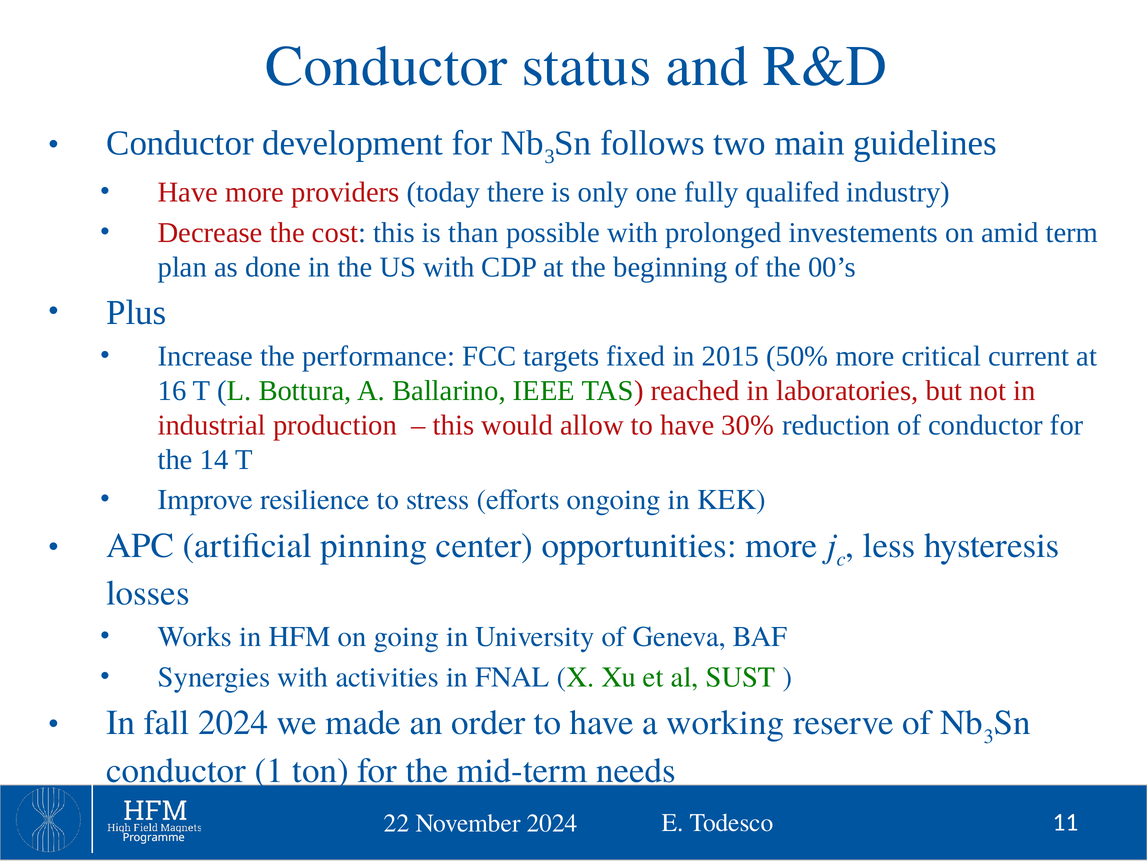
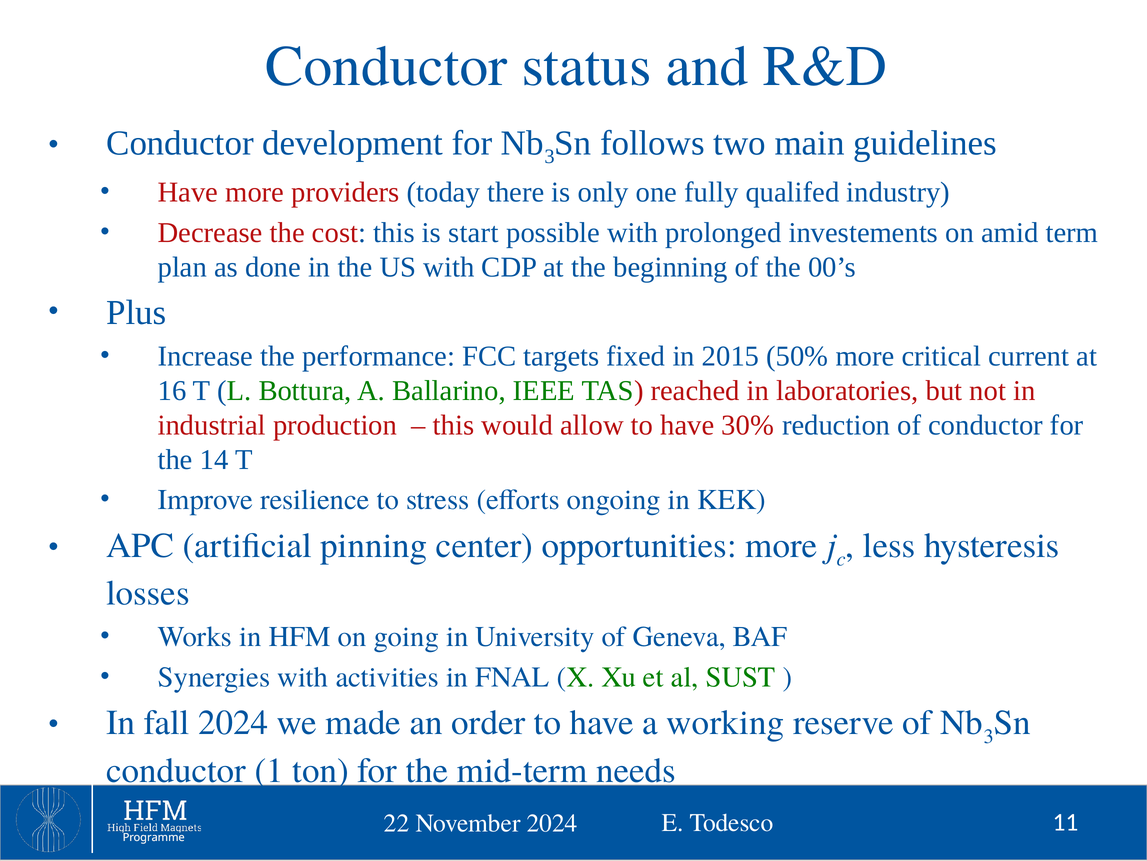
than: than -> start (473, 232)
